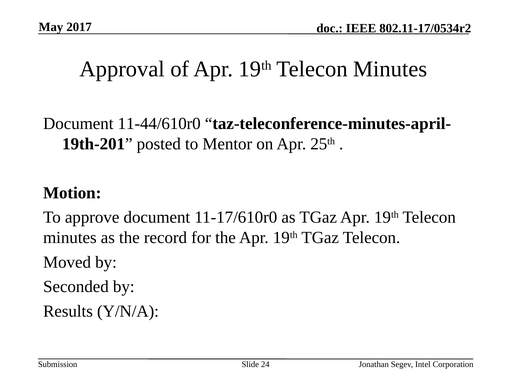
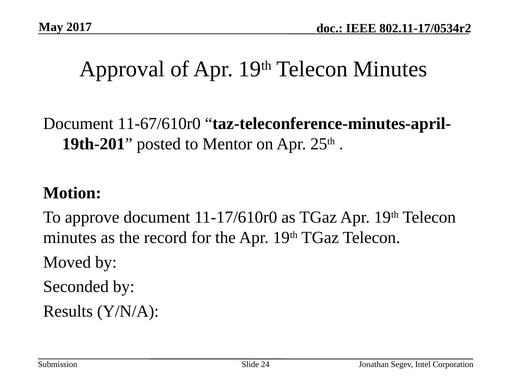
11-44/610r0: 11-44/610r0 -> 11-67/610r0 (159, 124)
